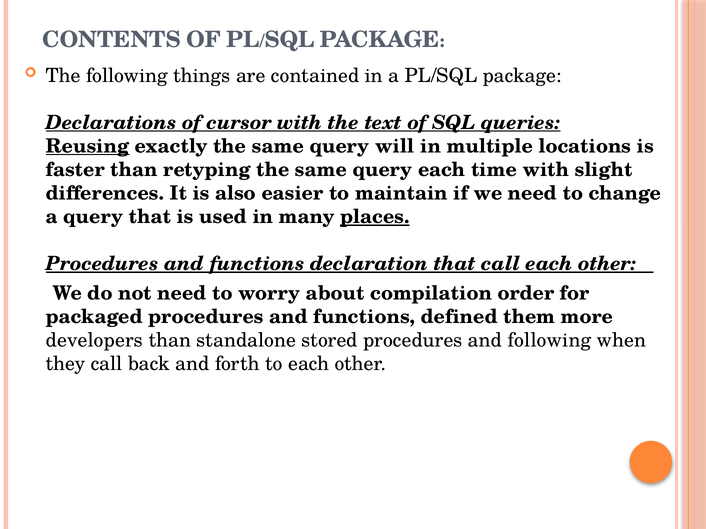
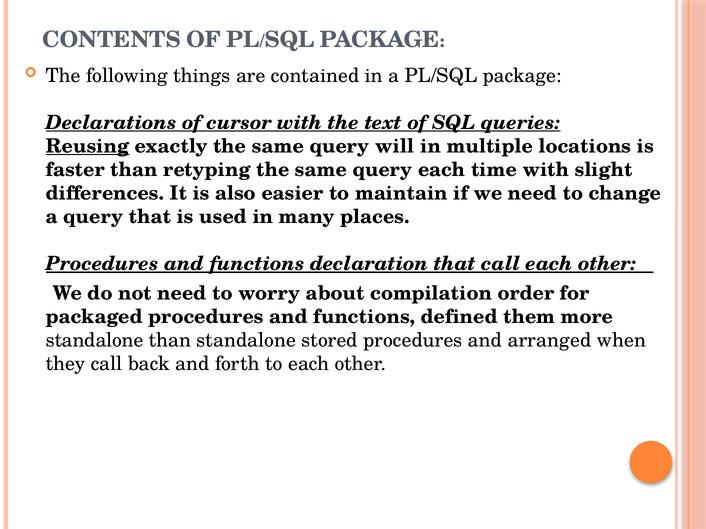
places underline: present -> none (375, 217)
developers: developers -> standalone (95, 341)
and following: following -> arranged (549, 341)
